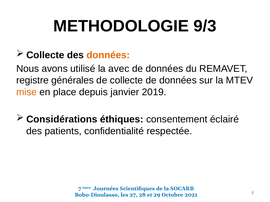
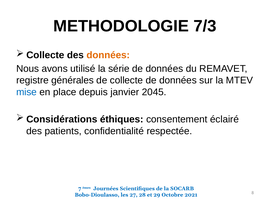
9/3: 9/3 -> 7/3 (205, 26)
avec: avec -> série (119, 69)
mise colour: orange -> blue (26, 92)
2019: 2019 -> 2045 (154, 92)
